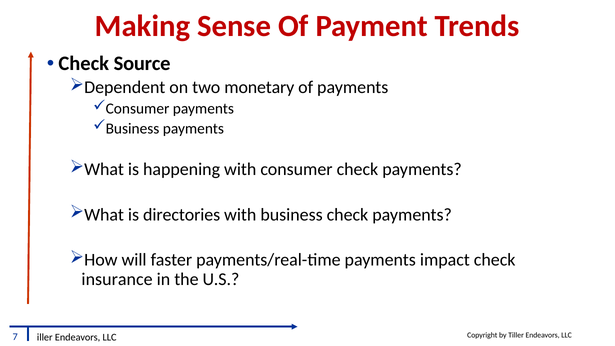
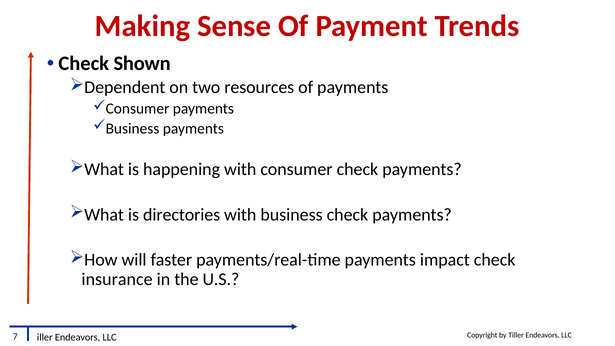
Source: Source -> Shown (142, 64)
monetary: monetary -> resources (259, 88)
